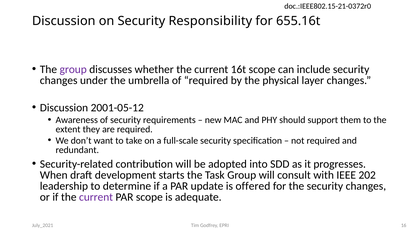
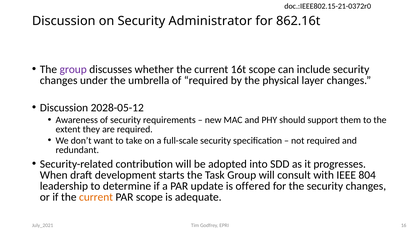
Responsibility: Responsibility -> Administrator (210, 21)
655.16t: 655.16t -> 862.16t (298, 21)
2001-05-12: 2001-05-12 -> 2028-05-12 (117, 108)
202: 202 -> 804 (367, 175)
current colour: purple -> orange (96, 197)
